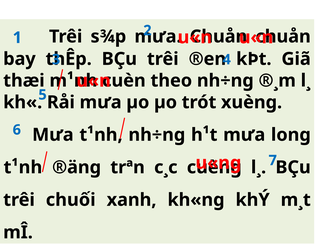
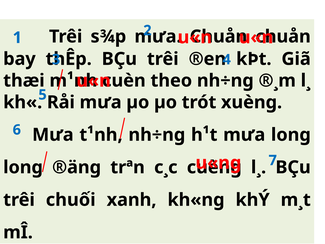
t¹nh: t¹nh -> long (23, 167)
